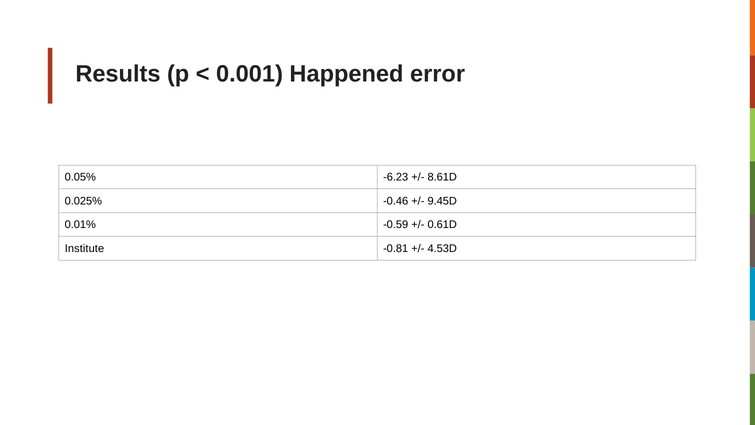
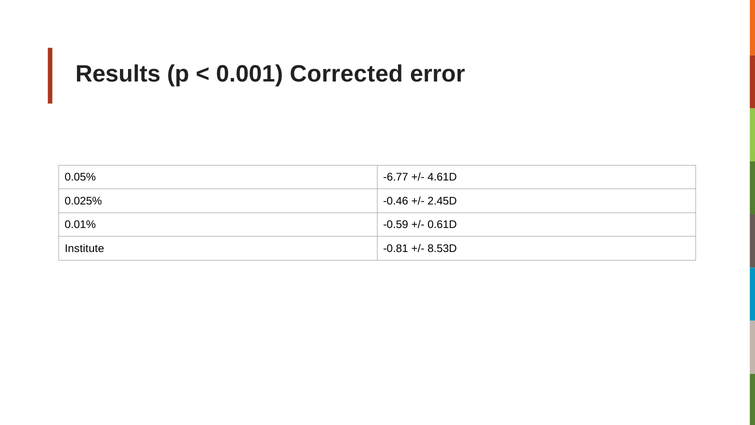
Happened: Happened -> Corrected (346, 74)
-6.23: -6.23 -> -6.77 (396, 177)
8.61D: 8.61D -> 4.61D (442, 177)
9.45D: 9.45D -> 2.45D (442, 201)
4.53D: 4.53D -> 8.53D (442, 248)
